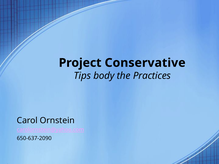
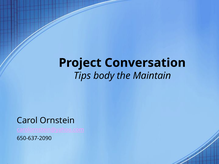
Conservative: Conservative -> Conversation (145, 63)
Practices: Practices -> Maintain (152, 76)
